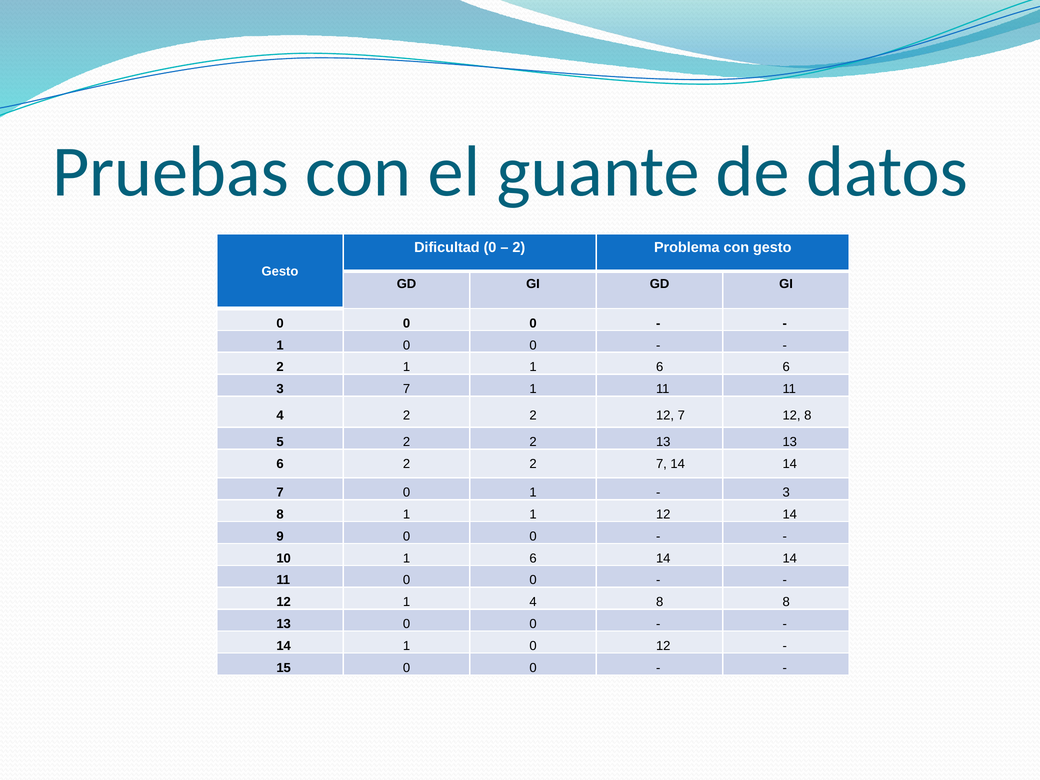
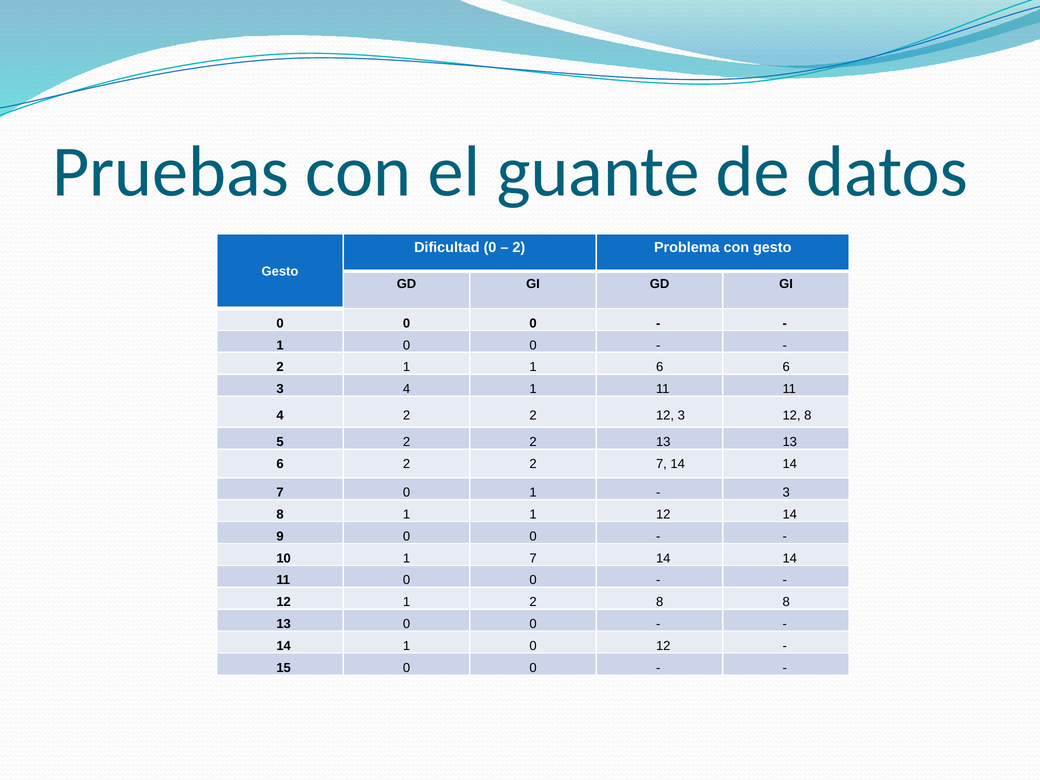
3 7: 7 -> 4 (407, 389)
12 7: 7 -> 3 (681, 416)
10 1 6: 6 -> 7 (533, 558)
1 4: 4 -> 2 (533, 602)
